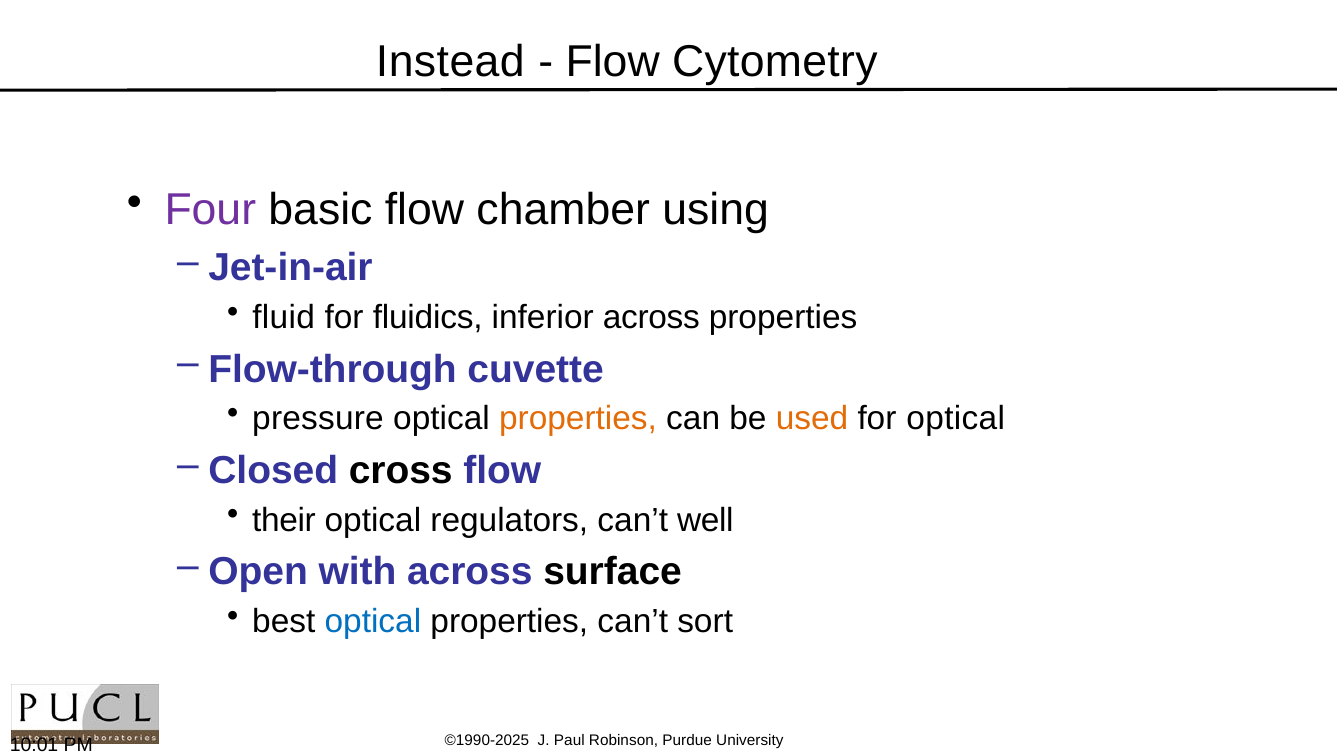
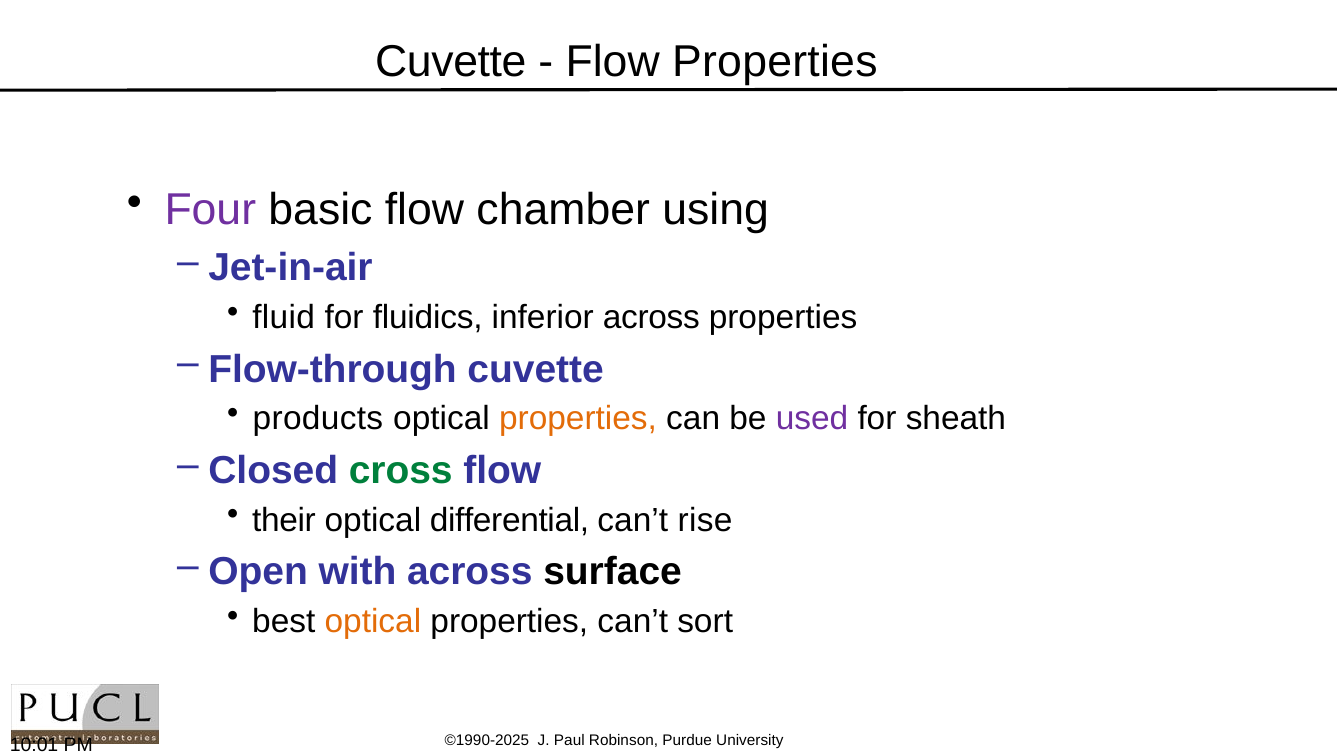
Instead: Instead -> Cuvette (451, 62)
Flow Cytometry: Cytometry -> Properties (775, 62)
pressure: pressure -> products (318, 419)
used colour: orange -> purple (812, 419)
for optical: optical -> sheath (956, 419)
cross colour: black -> green (401, 471)
regulators: regulators -> differential (509, 520)
well: well -> rise (705, 520)
optical colour: blue -> orange (373, 622)
